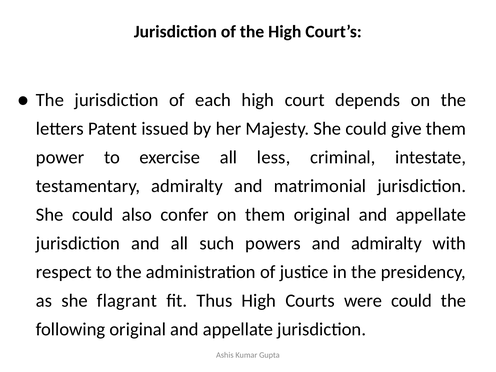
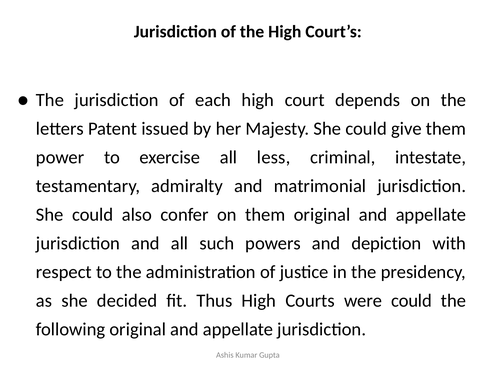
and admiralty: admiralty -> depiction (386, 243)
flagrant: flagrant -> decided (127, 301)
